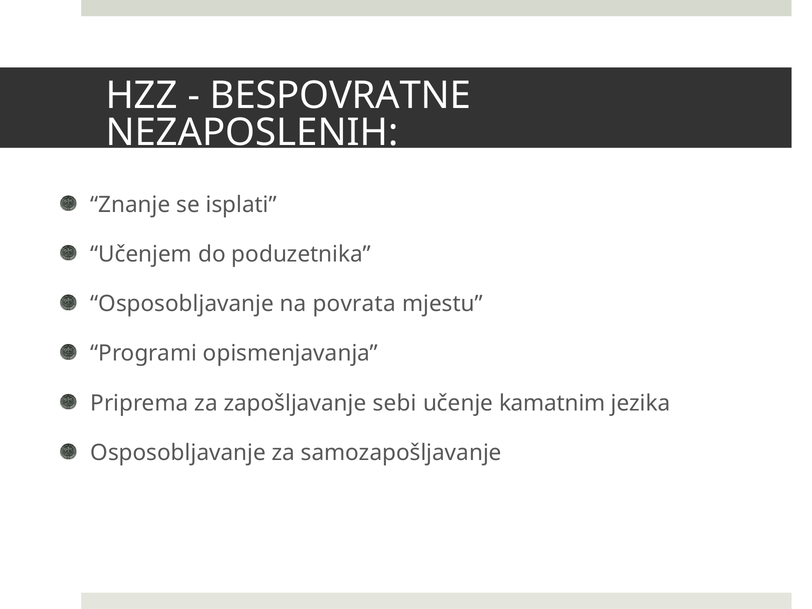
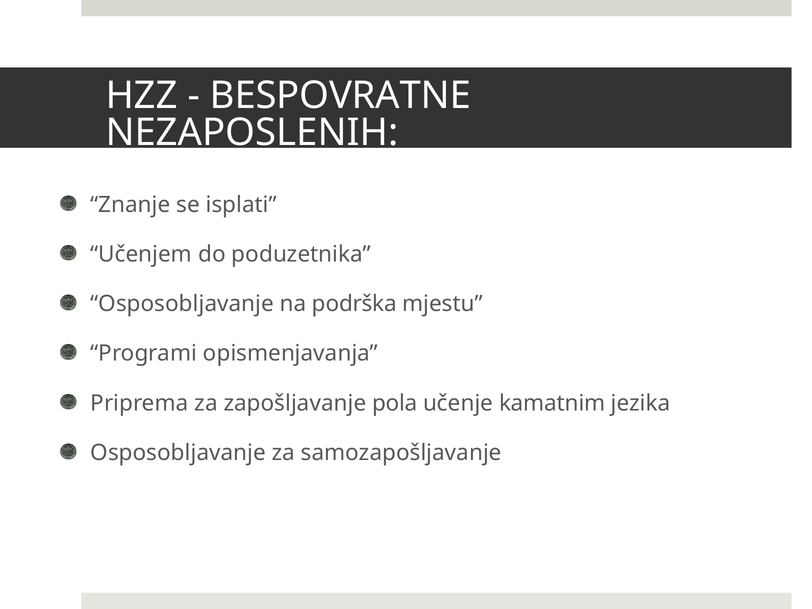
povrata: povrata -> podrška (354, 304)
sebi: sebi -> pola (395, 403)
